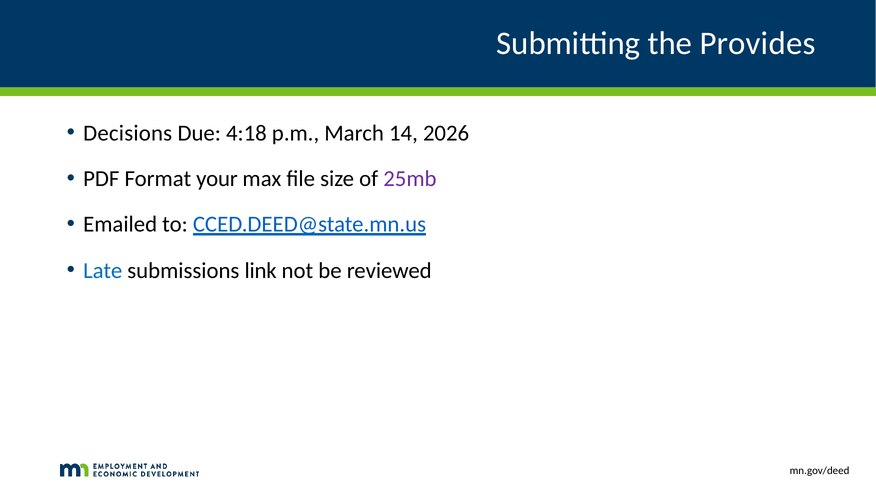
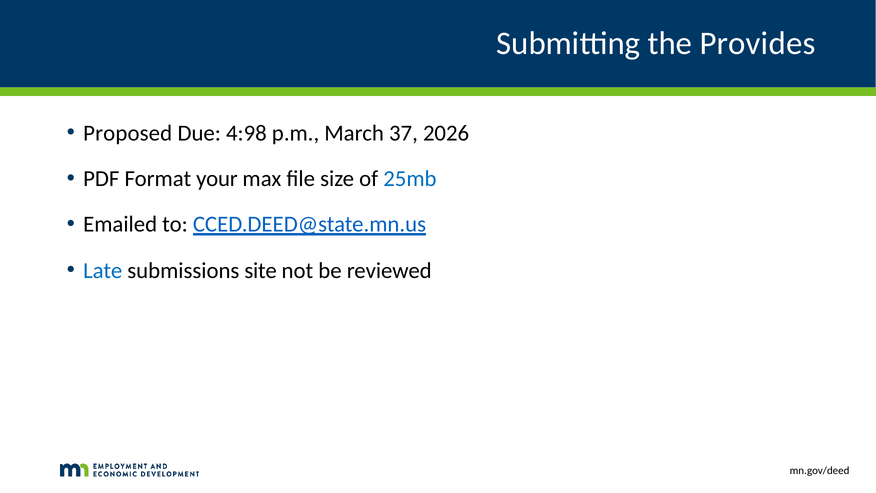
Decisions: Decisions -> Proposed (128, 133)
4:18: 4:18 -> 4:98 (246, 133)
14: 14 -> 37 (403, 133)
25mb colour: purple -> blue (410, 179)
link: link -> site (261, 270)
